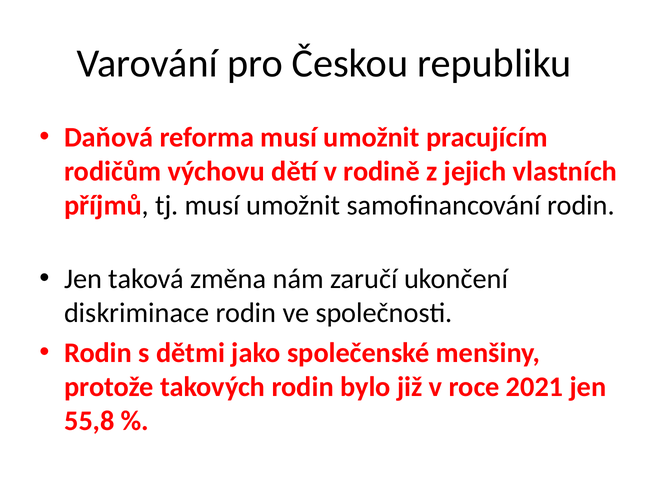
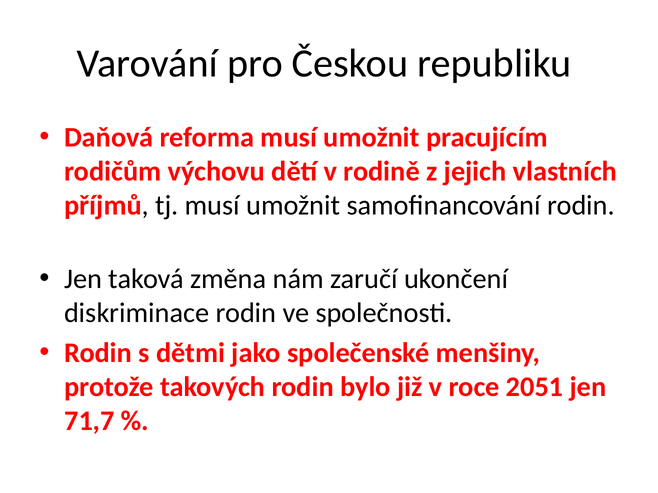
2021: 2021 -> 2051 (535, 387)
55,8: 55,8 -> 71,7 (89, 421)
